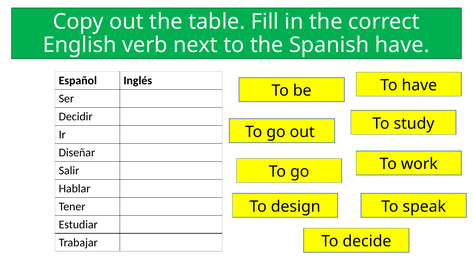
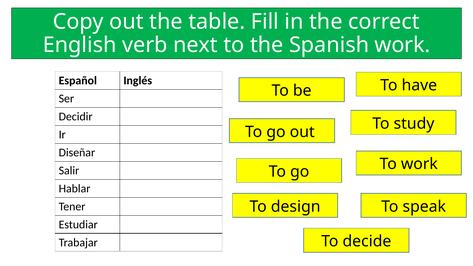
Spanish have: have -> work (402, 45)
